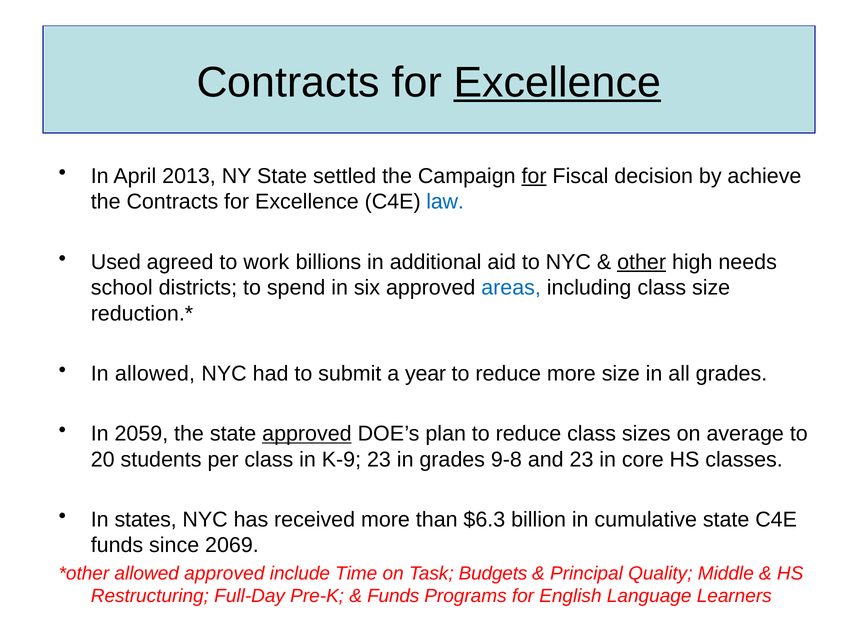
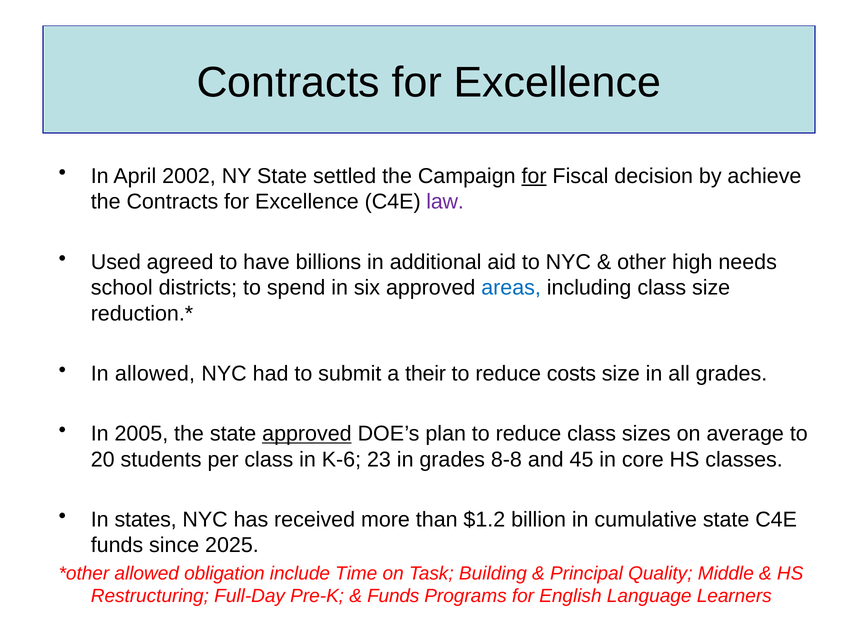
Excellence underline: present -> none (557, 82)
2013: 2013 -> 2002 (189, 176)
law colour: blue -> purple (445, 202)
work: work -> have (266, 262)
other underline: present -> none (642, 262)
year: year -> their (426, 373)
reduce more: more -> costs (571, 373)
2059: 2059 -> 2005 (141, 433)
K-9: K-9 -> K-6 (341, 459)
9-8: 9-8 -> 8-8 (506, 459)
and 23: 23 -> 45 (582, 459)
$6.3: $6.3 -> $1.2 (484, 519)
2069: 2069 -> 2025 (232, 545)
allowed approved: approved -> obligation (224, 573)
Budgets: Budgets -> Building (493, 573)
